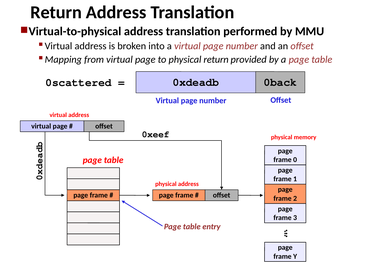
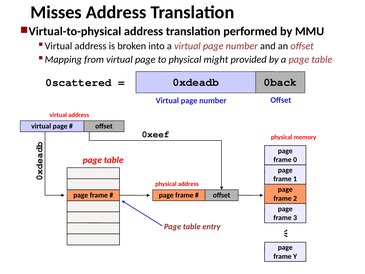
Return: Return -> Misses (56, 12)
physical return: return -> might (216, 60)
